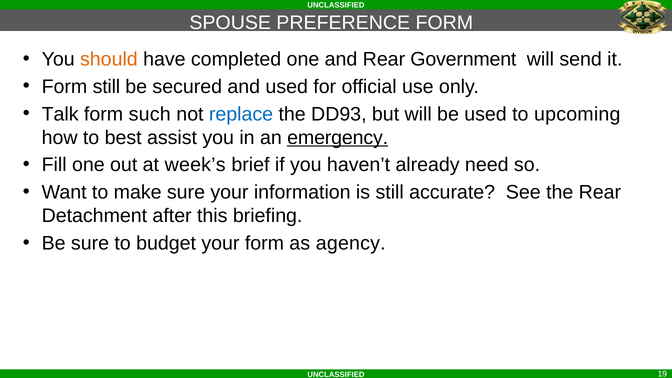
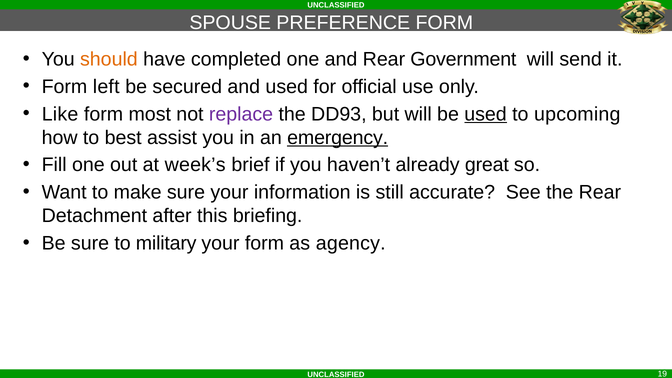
Form still: still -> left (106, 87)
Talk: Talk -> Like (60, 114)
such: such -> most (150, 114)
replace colour: blue -> purple (241, 114)
used underline: none -> present (486, 114)
need: need -> great (487, 165)
budget: budget -> military (166, 243)
